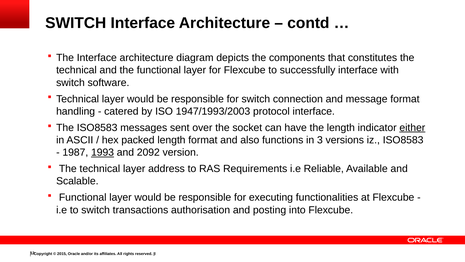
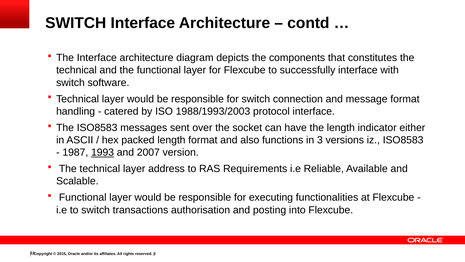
1947/1993/2003: 1947/1993/2003 -> 1988/1993/2003 (213, 111)
either underline: present -> none (412, 127)
2092: 2092 -> 2007 (148, 152)
